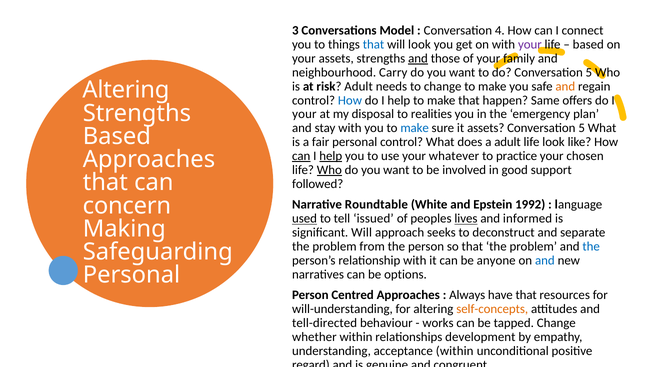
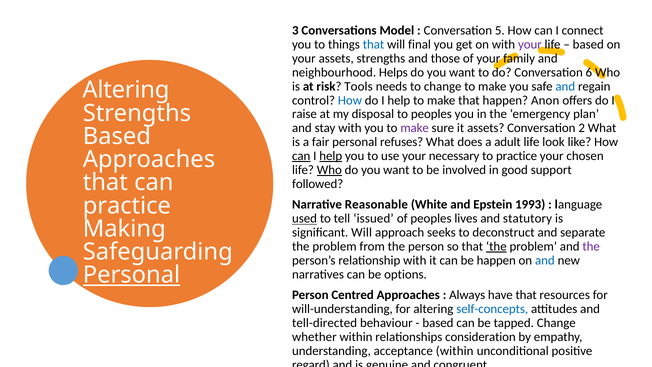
4: 4 -> 5 (500, 30)
will look: look -> final (420, 44)
and underline: present -> none (418, 58)
Carry: Carry -> Helps (393, 72)
do Conversation 5: 5 -> 6 (589, 72)
risk Adult: Adult -> Tools (359, 86)
and colour: orange -> blue (565, 86)
Same: Same -> Anon (545, 100)
your: your -> raise (304, 114)
to realities: realities -> peoples (431, 114)
make colour: blue -> purple (415, 128)
5: 5 -> 2 (582, 128)
personal control: control -> refuses (402, 142)
whatever: whatever -> necessary (454, 156)
concern: concern -> practice (127, 206)
Roundtable: Roundtable -> Reasonable (376, 205)
1992: 1992 -> 1993 (530, 205)
lives underline: present -> none (466, 218)
informed: informed -> statutory (528, 218)
the underline: none -> present (496, 246)
the colour: blue -> purple (591, 246)
be anyone: anyone -> happen (496, 260)
Personal underline: none -> present (132, 275)
self-concepts colour: orange -> blue (492, 309)
works: works -> based (438, 323)
development: development -> consideration (480, 337)
